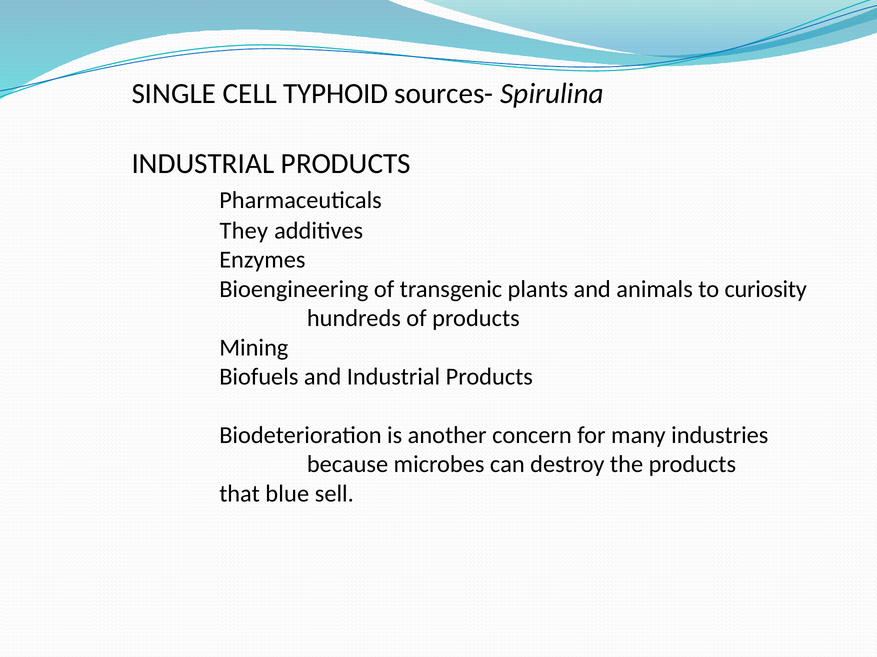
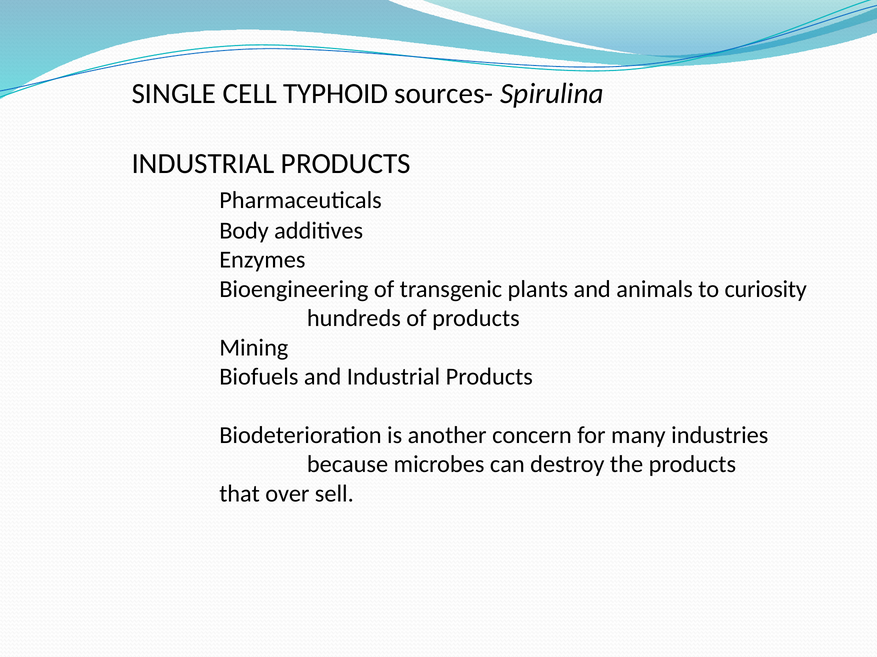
They: They -> Body (244, 231)
blue: blue -> over (287, 494)
